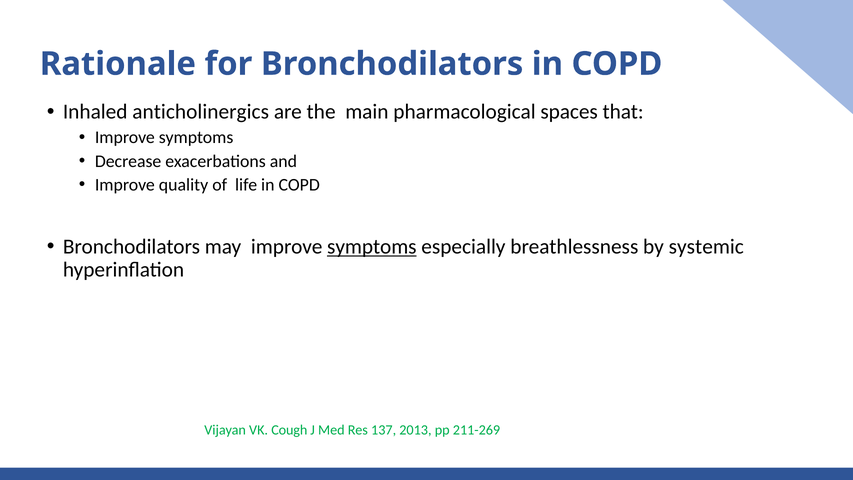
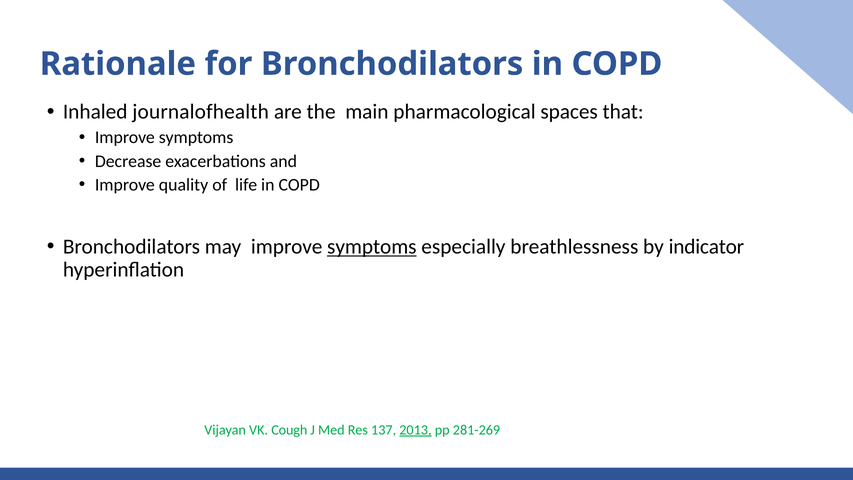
anticholinergics: anticholinergics -> journalofhealth (201, 112)
systemic: systemic -> indicator (706, 247)
2013 underline: none -> present (415, 430)
211-269: 211-269 -> 281-269 (477, 430)
